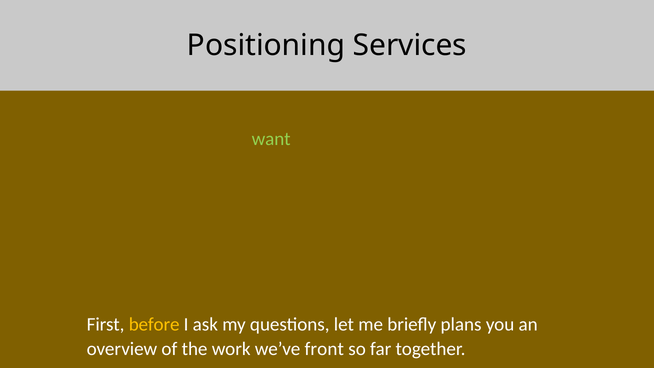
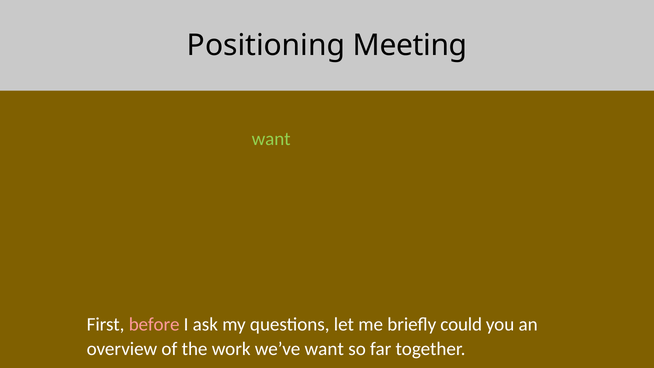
Services: Services -> Meeting (410, 45)
before colour: yellow -> pink (154, 324)
briefly plans: plans -> could (461, 324)
work we’ve front: front -> want (324, 349)
